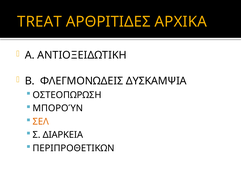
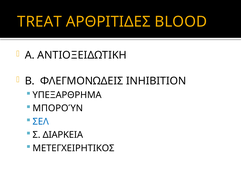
AΡΧΙΚΑ: AΡΧΙΚΑ -> BLOOD (181, 22)
ΔΥΣΚΑΜΨΙΑ: ΔΥΣΚΑΜΨΙΑ -> INHIBITION (156, 81)
ΟΣΤΕΟΠΩΡΩΣΗ: ΟΣΤΕΟΠΩΡΩΣΗ -> ΥΠΕΞΑΡΘΡΗΜΑ (67, 95)
ΣΕΛ colour: orange -> blue (41, 121)
ΠΕΡΙΠΡΟΘΕΤΙΚΩΝ: ΠΕΡΙΠΡΟΘΕΤΙΚΩΝ -> ΜΕΤΕΓΧΕΙΡΗΤΙΚΟΣ (73, 148)
